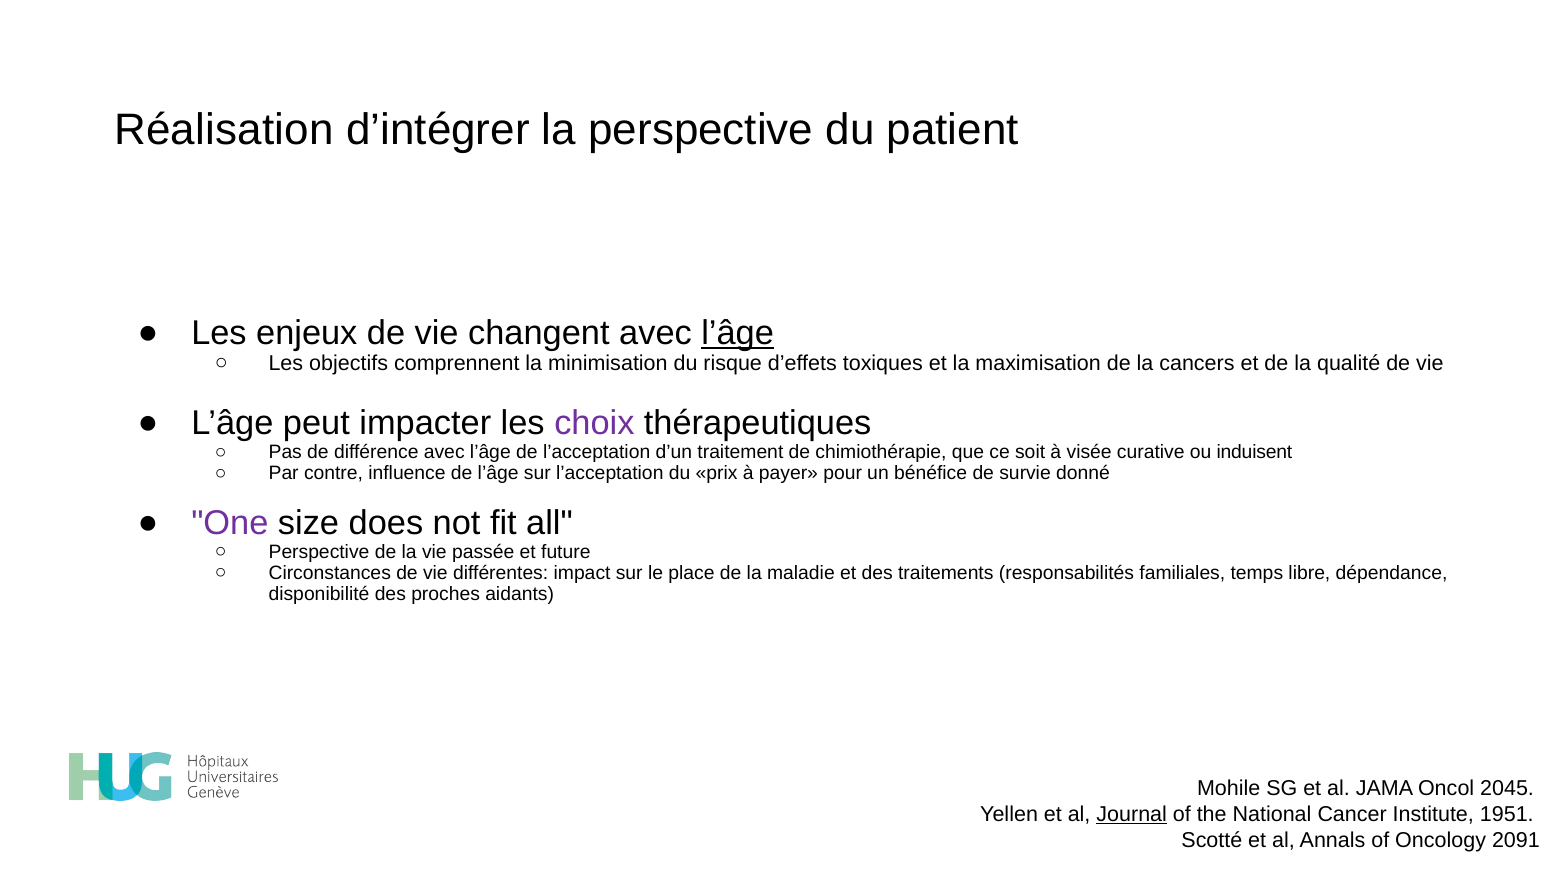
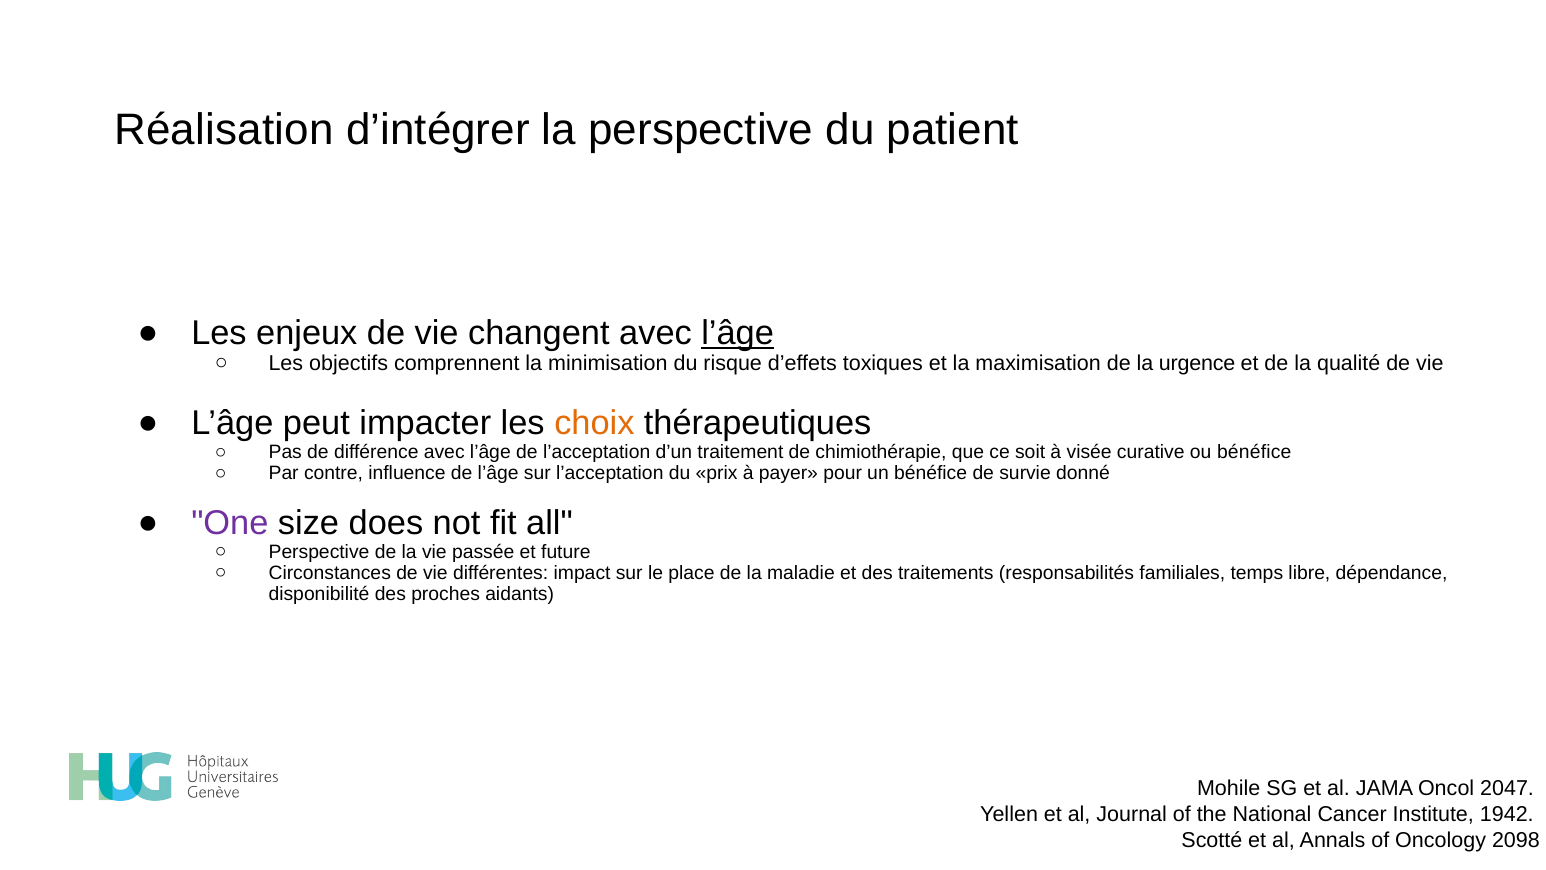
cancers: cancers -> urgence (1197, 363)
choix colour: purple -> orange (594, 423)
ou induisent: induisent -> bénéfice (1254, 452)
2045: 2045 -> 2047 (1507, 788)
Journal underline: present -> none (1132, 814)
1951: 1951 -> 1942 (1507, 814)
2091: 2091 -> 2098 (1516, 840)
